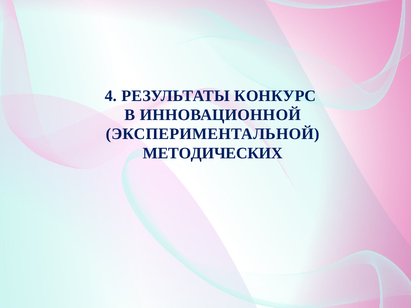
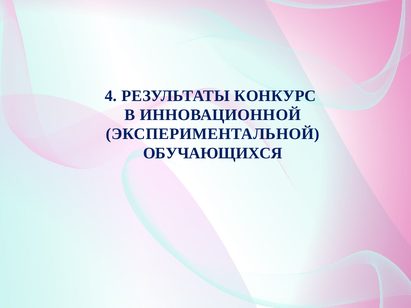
МЕТОДИЧЕСКИХ: МЕТОДИЧЕСКИХ -> ОБУЧАЮЩИХСЯ (213, 153)
